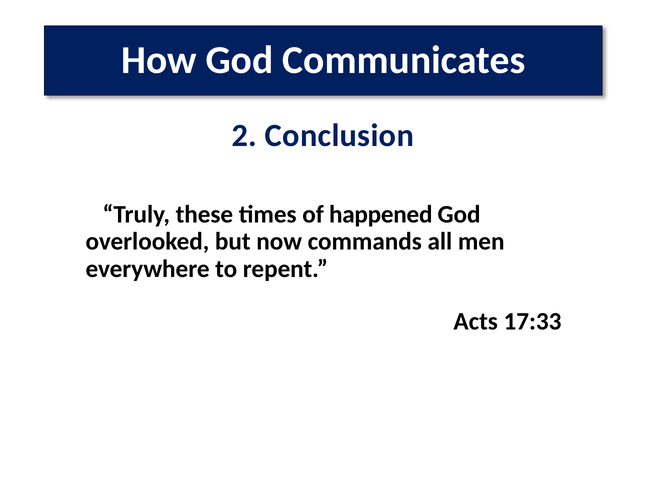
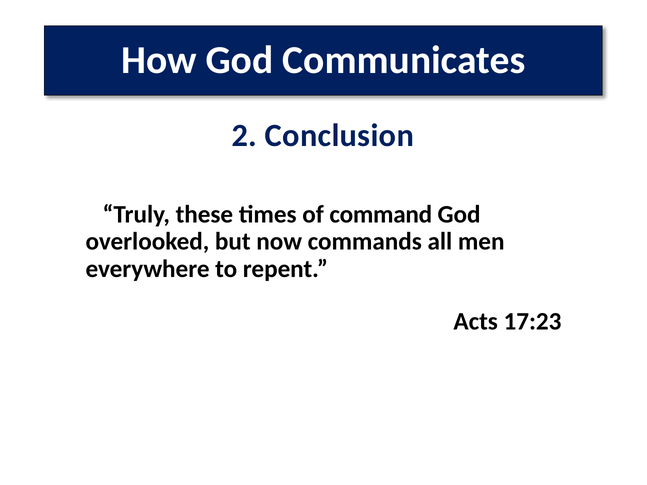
happened: happened -> command (381, 215)
17:33: 17:33 -> 17:23 (532, 322)
